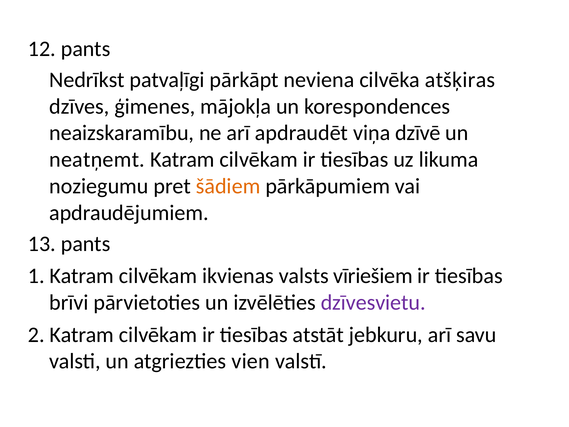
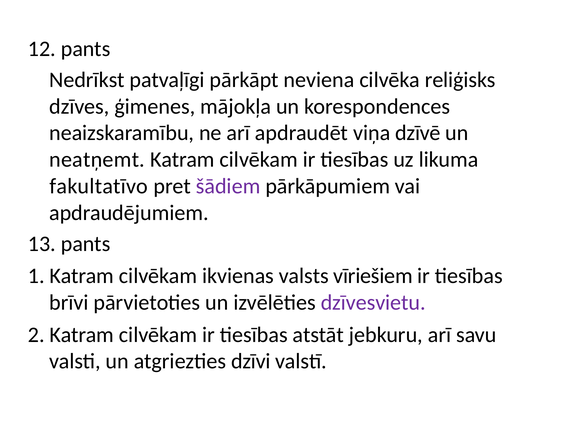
atšķiras: atšķiras -> reliģisks (460, 80)
noziegumu: noziegumu -> fakultatīvo (99, 186)
šādiem colour: orange -> purple (228, 186)
vien: vien -> dzīvi (251, 361)
